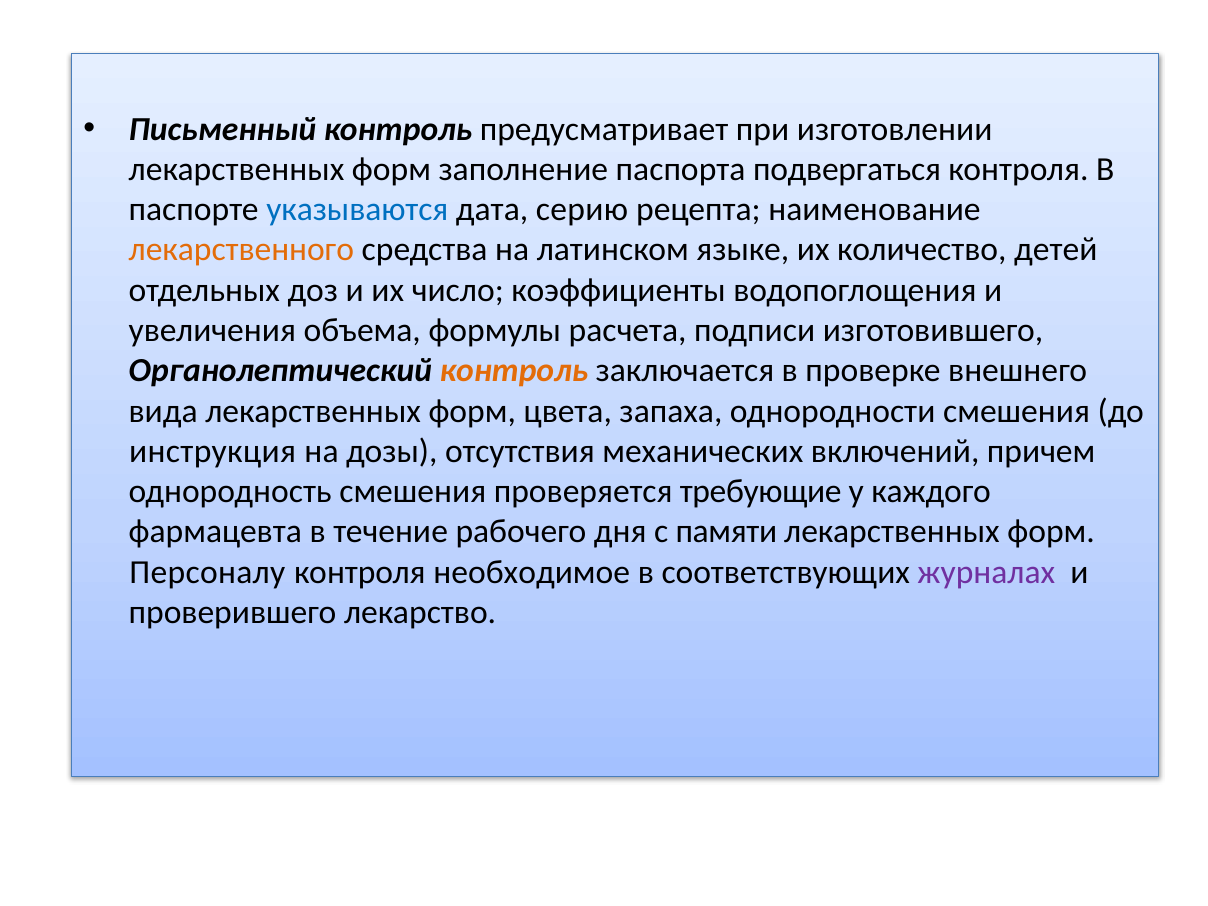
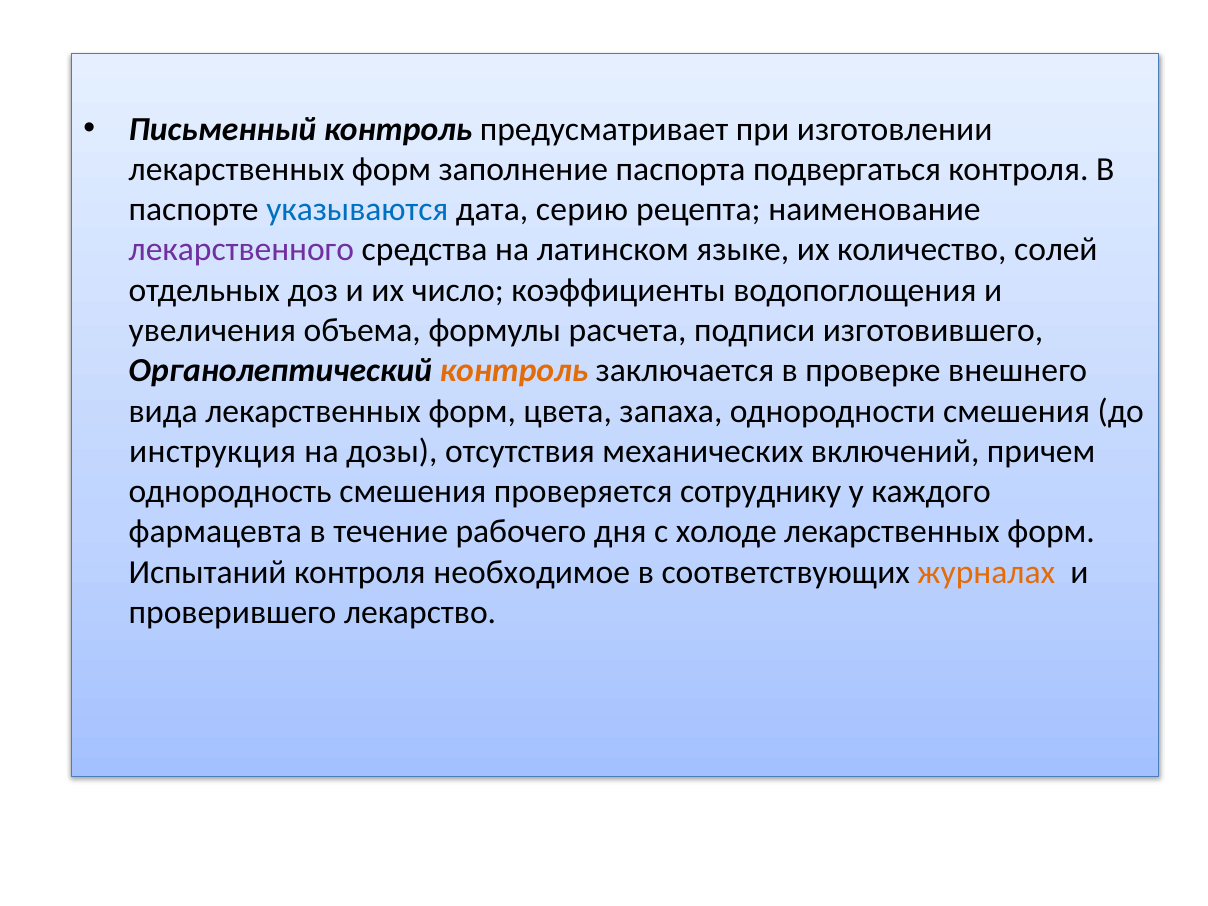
лекарственного colour: orange -> purple (241, 250)
детей: детей -> солей (1056, 250)
требующие: требующие -> сотруднику (761, 492)
памяти: памяти -> холоде (726, 532)
Персоналу: Персоналу -> Испытаний (208, 572)
журналах colour: purple -> orange (986, 572)
